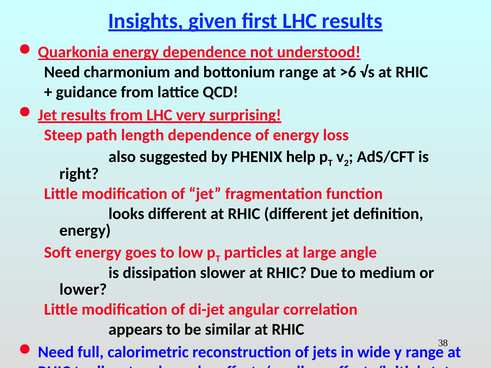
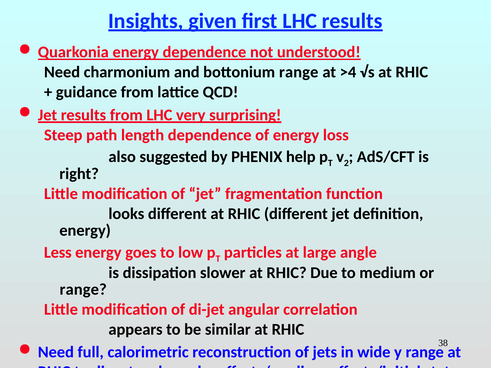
>6: >6 -> >4 (348, 72)
Soft: Soft -> Less (58, 252)
lower: lower -> range (83, 290)
